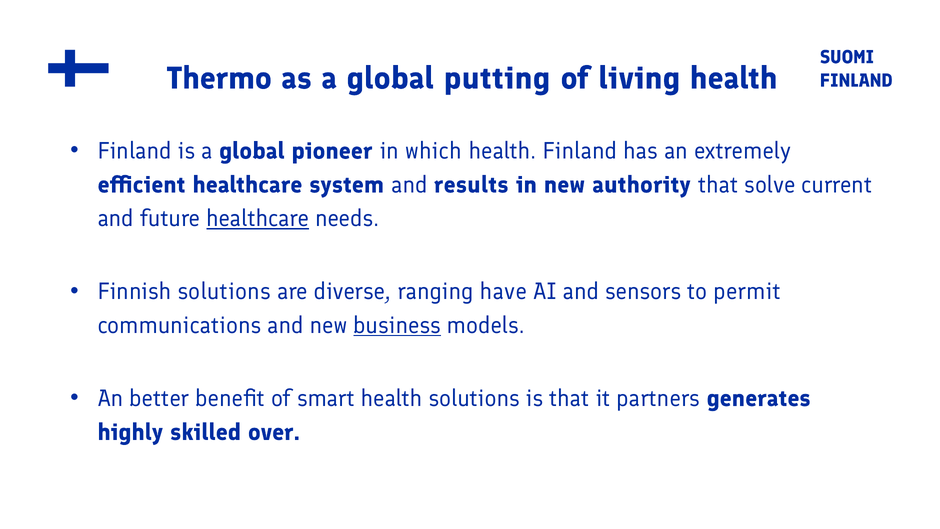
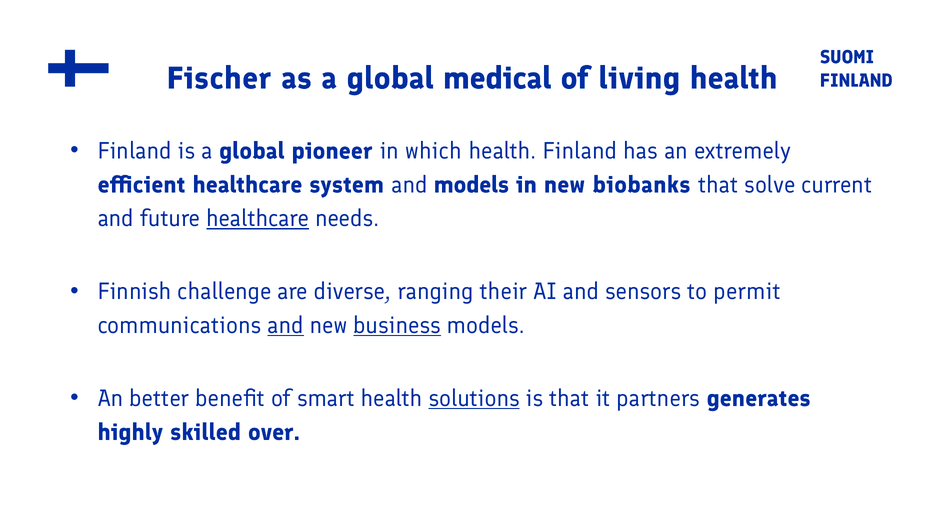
Thermo: Thermo -> Fischer (219, 78)
putting: putting -> medical (497, 78)
and results: results -> models (471, 185)
authority: authority -> biobanks (641, 185)
Finnish solutions: solutions -> challenge (224, 291)
have: have -> their (503, 291)
and underline: none -> present (286, 325)
solutions underline: none -> present (474, 398)
